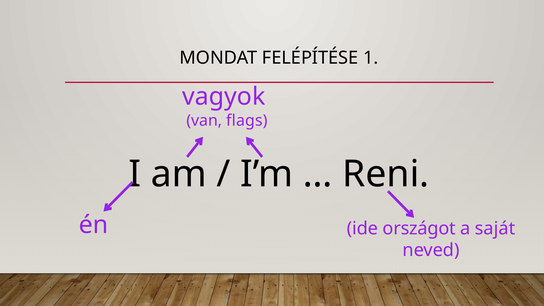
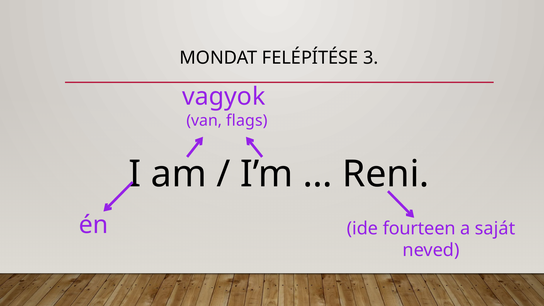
1: 1 -> 3 (371, 58)
országot: országot -> fourteen (419, 228)
